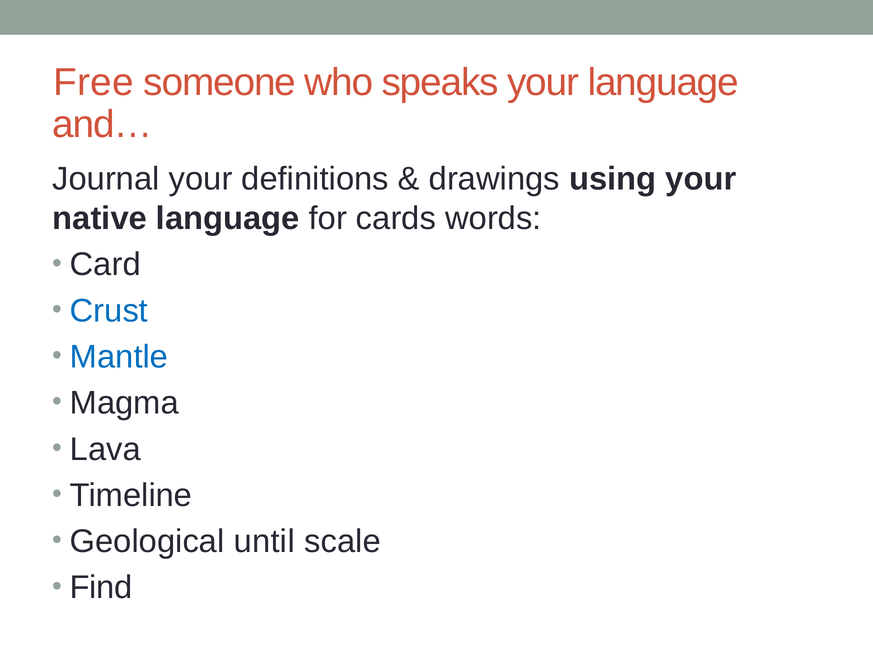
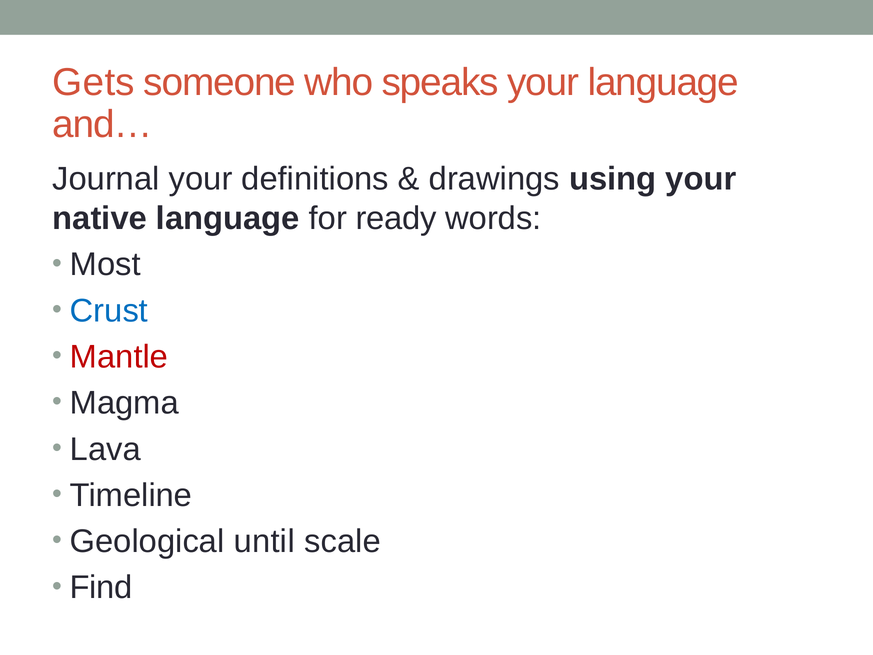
Free: Free -> Gets (94, 82)
cards: cards -> ready (396, 218)
Card: Card -> Most (105, 265)
Mantle colour: blue -> red (119, 357)
